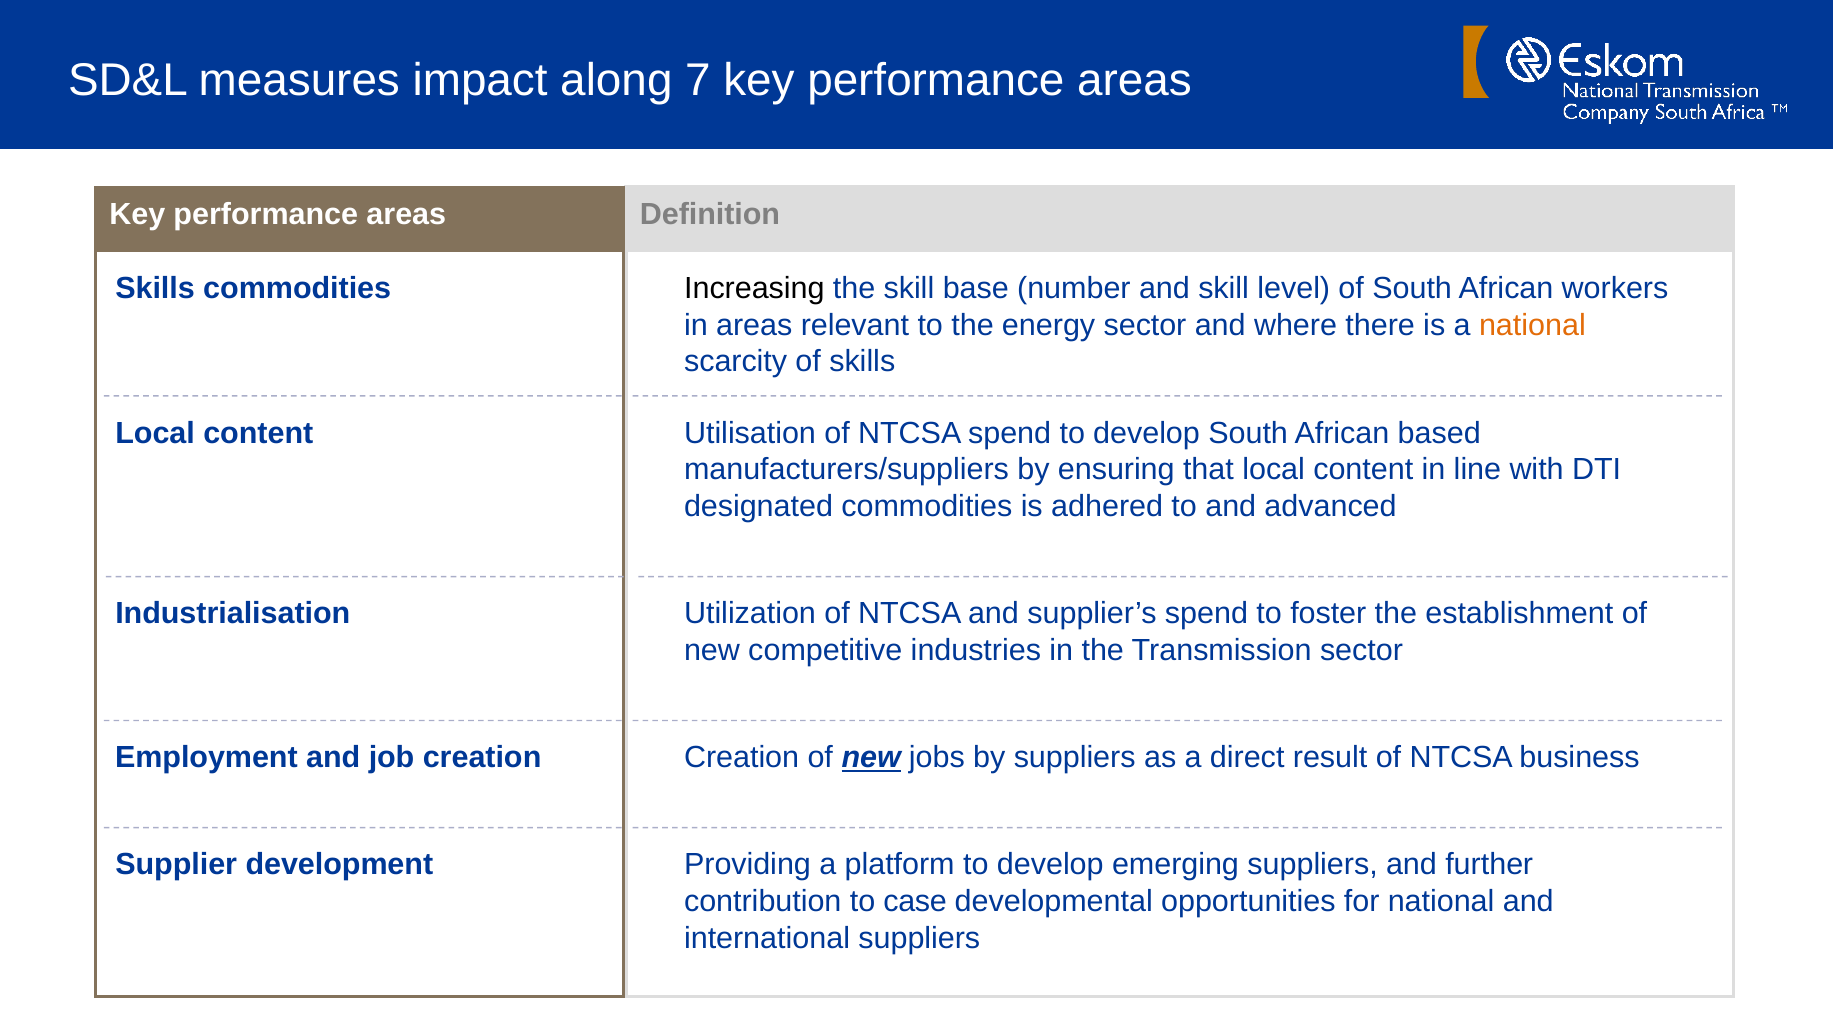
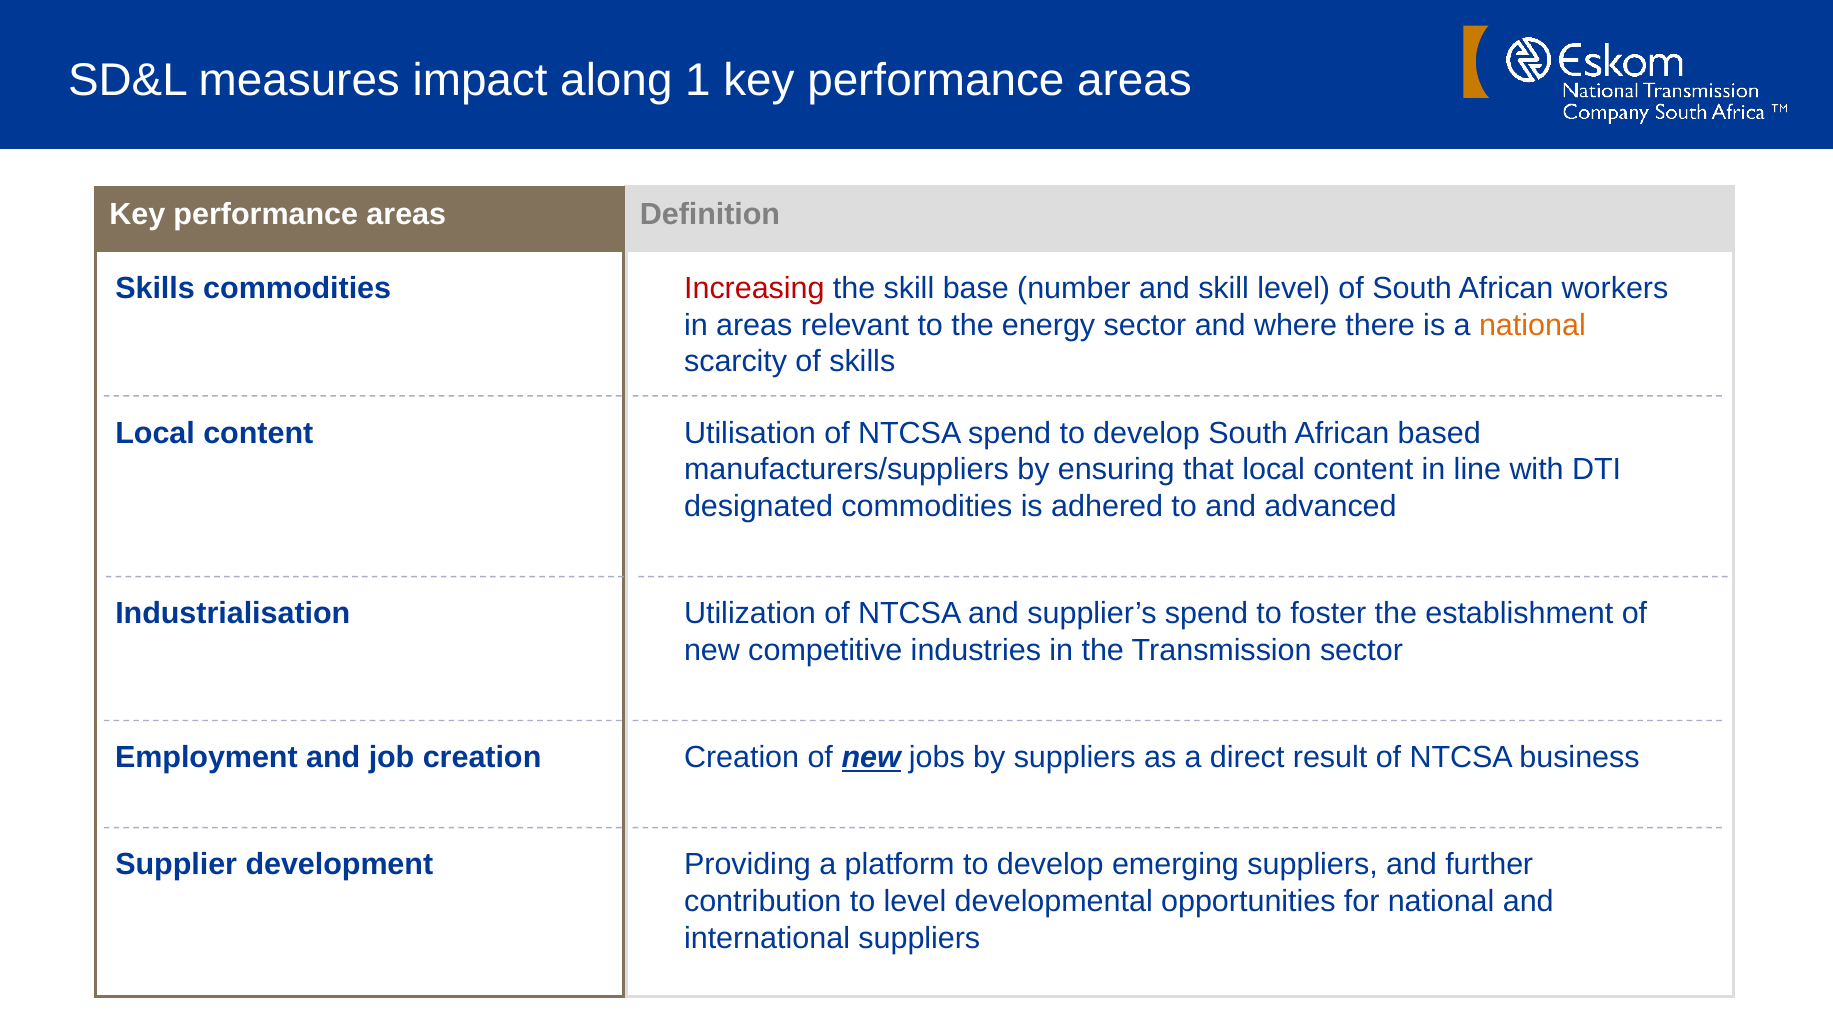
7: 7 -> 1 (698, 81)
Increasing colour: black -> red (754, 288)
to case: case -> level (915, 901)
